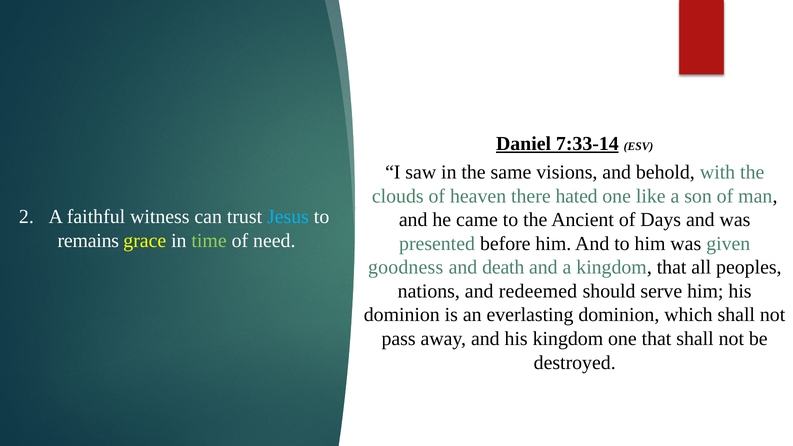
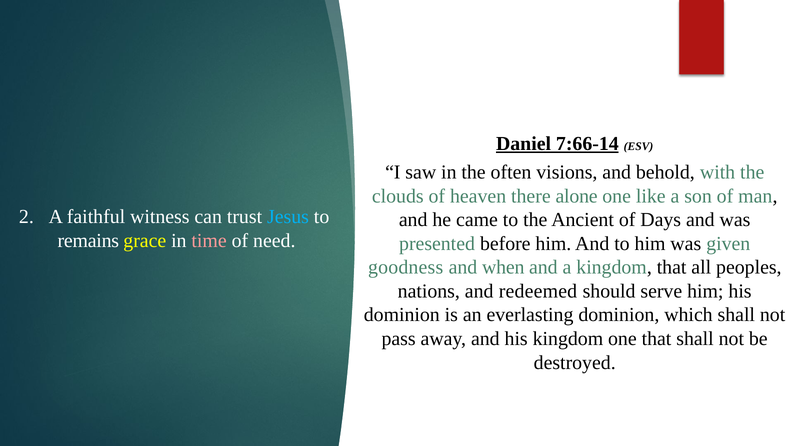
7:33-14: 7:33-14 -> 7:66-14 (587, 143)
same: same -> often (511, 172)
hated: hated -> alone (577, 196)
time colour: light green -> pink (209, 241)
death: death -> when (503, 267)
